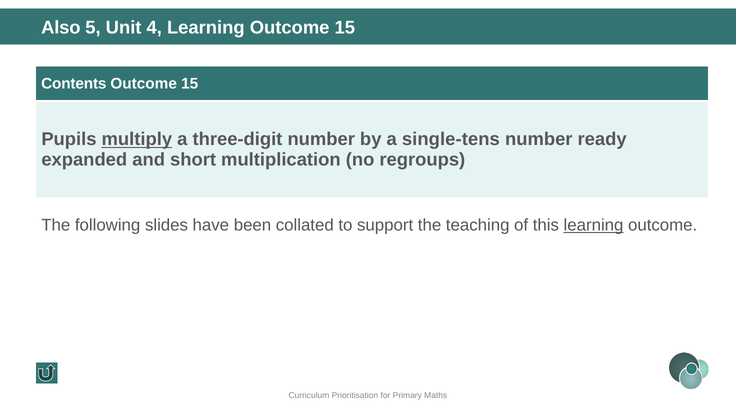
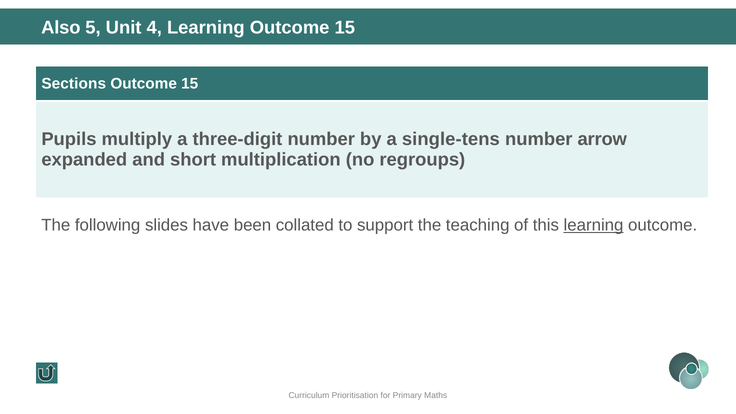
Contents: Contents -> Sections (74, 84)
multiply underline: present -> none (137, 139)
ready: ready -> arrow (602, 139)
